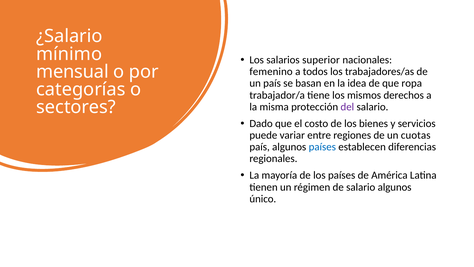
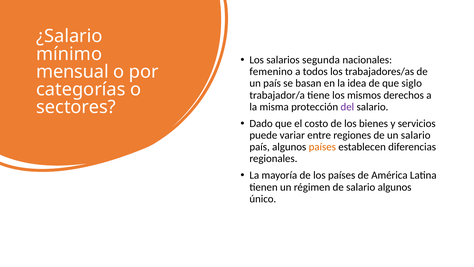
superior: superior -> segunda (321, 60)
ropa: ropa -> siglo (412, 83)
un cuotas: cuotas -> salario (416, 135)
países colour: blue -> orange (322, 147)
